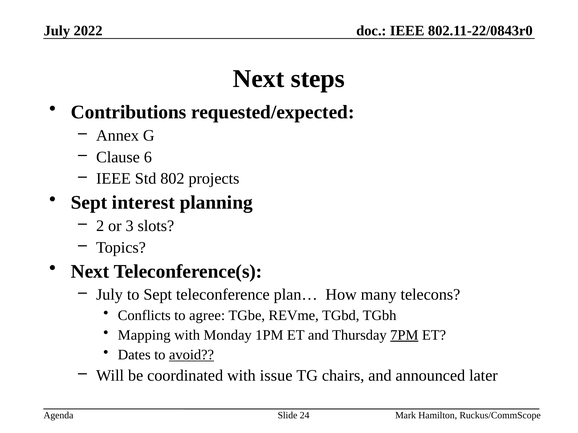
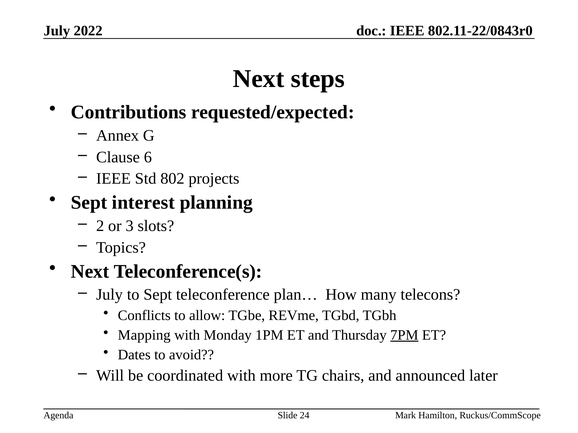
agree: agree -> allow (207, 316)
avoid underline: present -> none (192, 355)
issue: issue -> more (276, 376)
